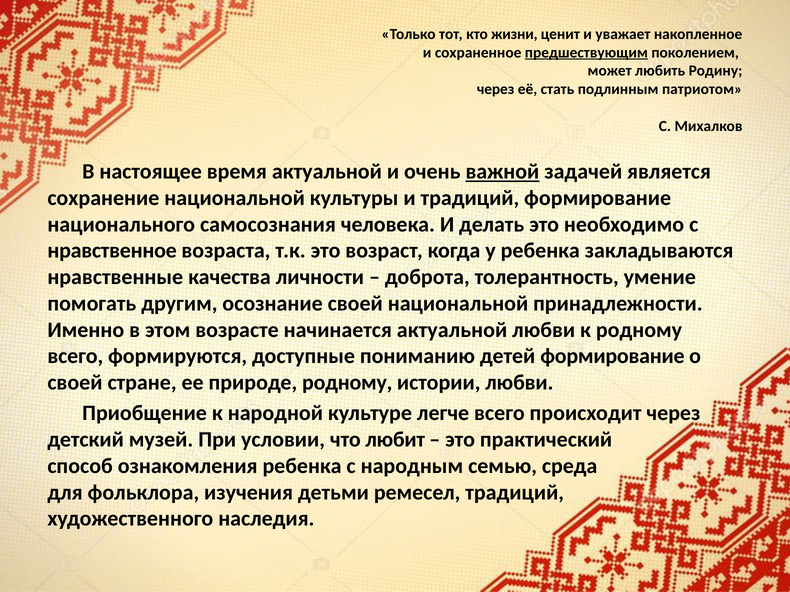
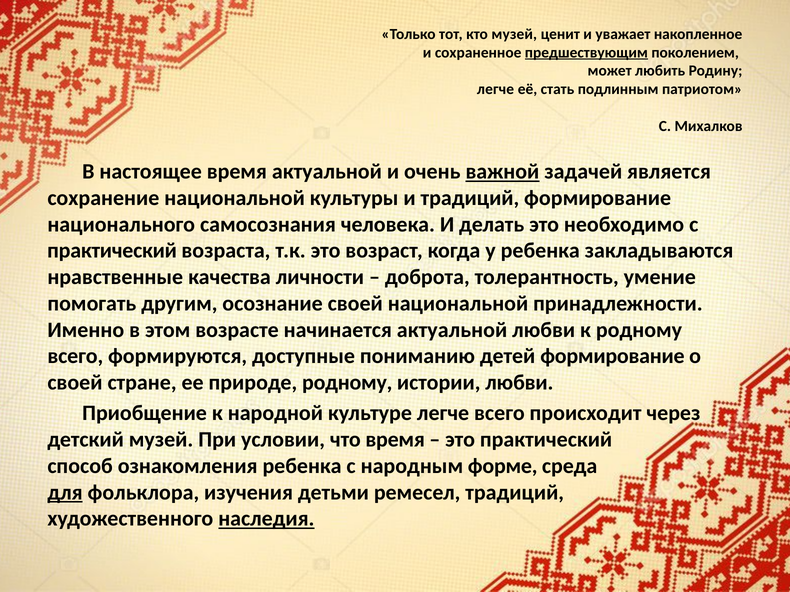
кто жизни: жизни -> музей (514, 34)
через: через -> легче (495, 89)
нравственное: нравственное -> практический (112, 251)
что любит: любит -> время (395, 440)
семью: семью -> форме (503, 466)
для underline: none -> present (65, 493)
наследия underline: none -> present (266, 519)
